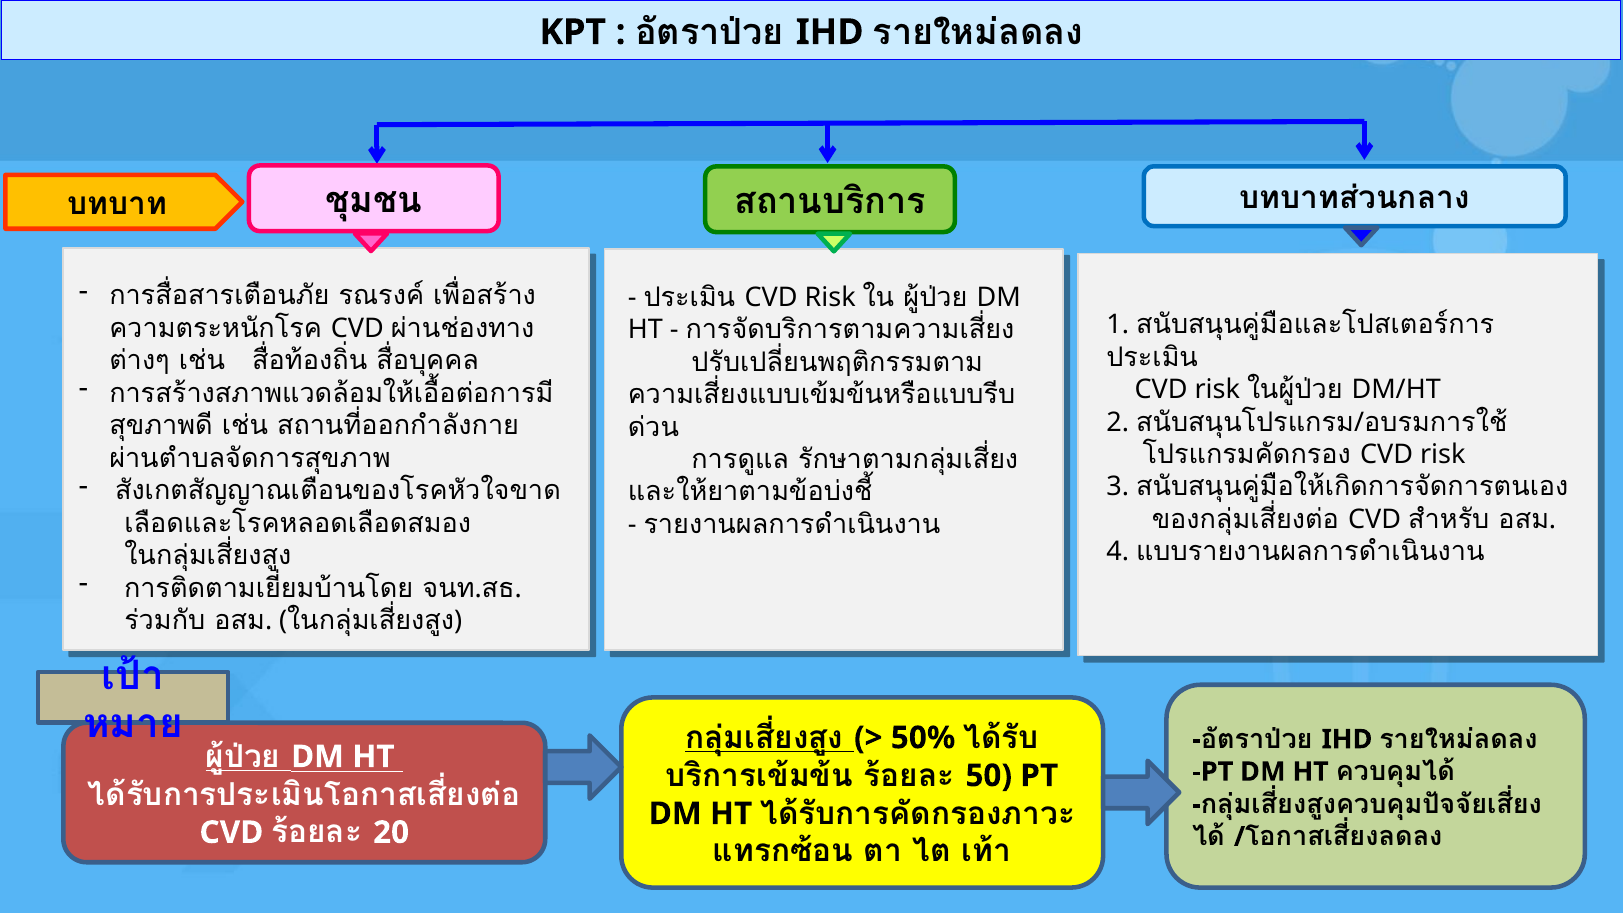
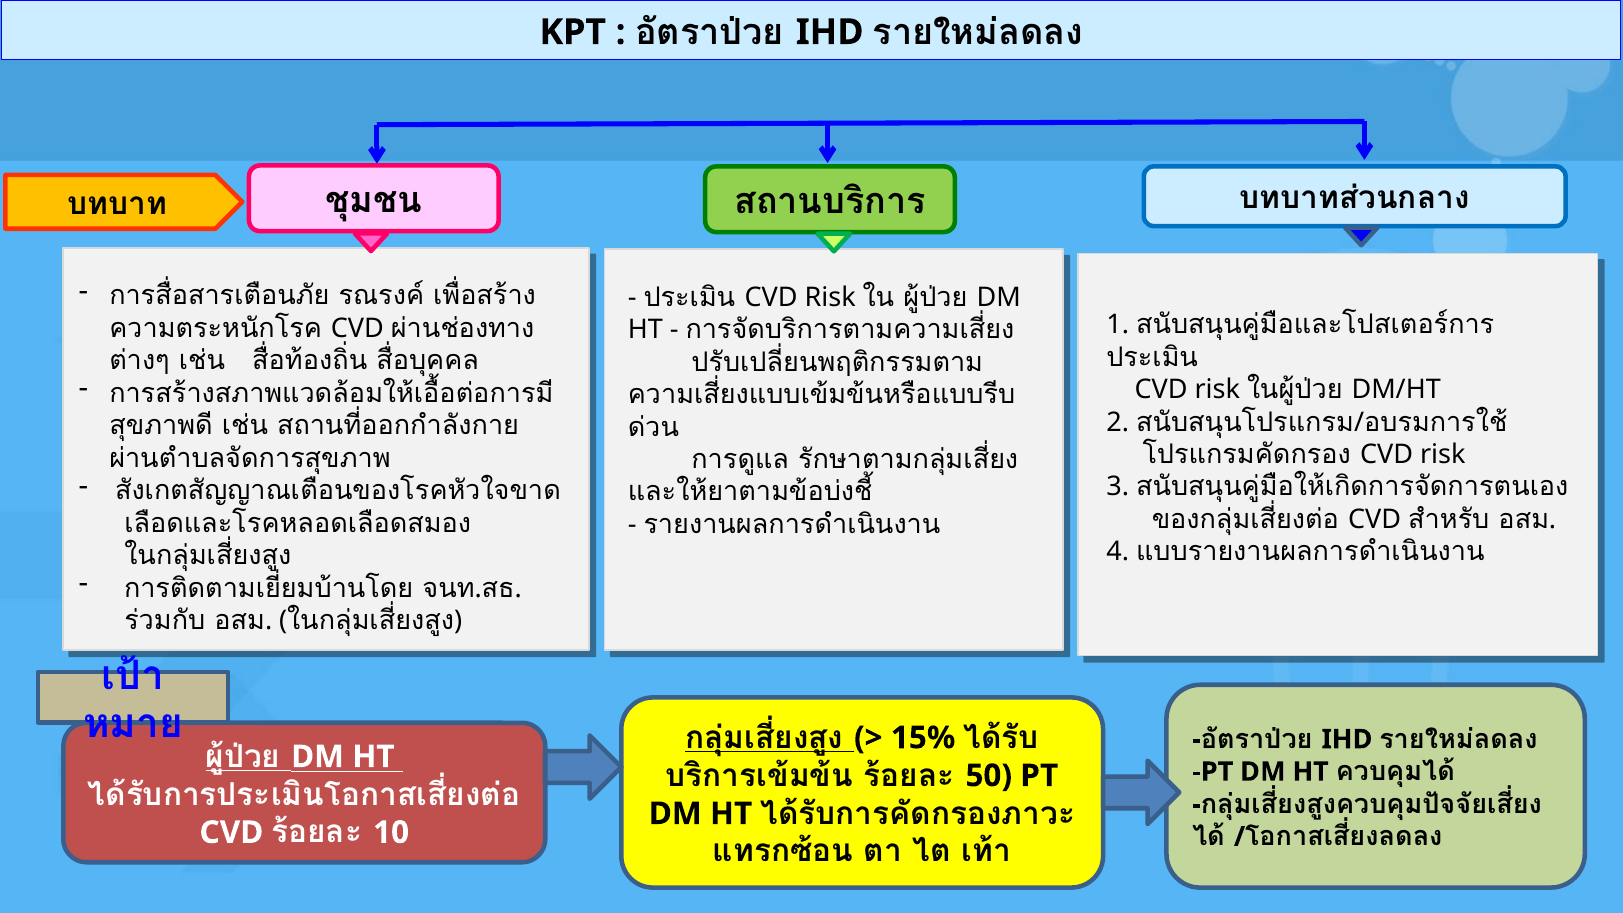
50%: 50% -> 15% (923, 738)
20: 20 -> 10 (391, 833)
